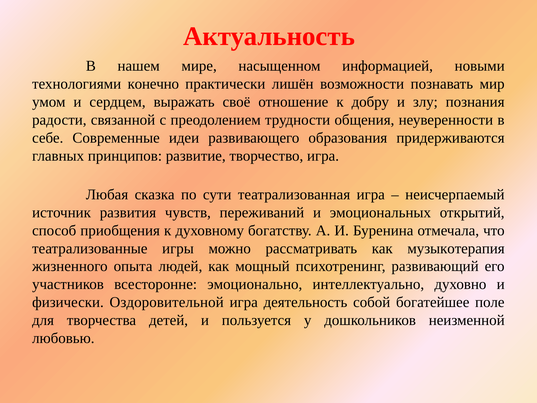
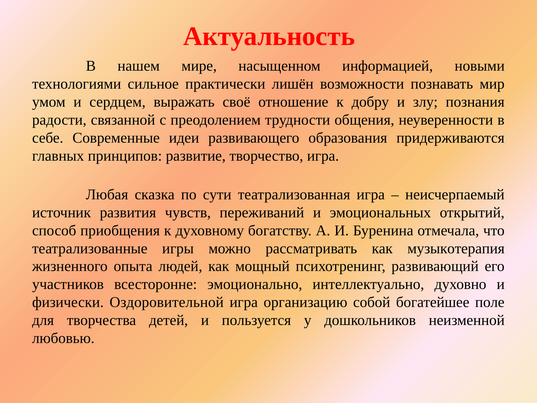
конечно: конечно -> сильное (153, 84)
деятельность: деятельность -> организацию (305, 302)
